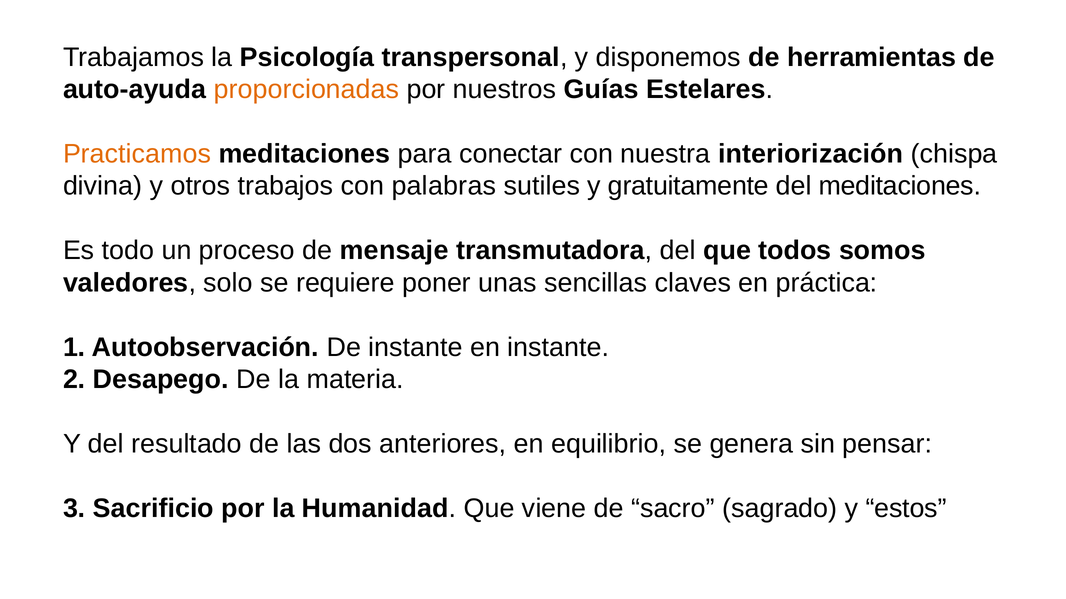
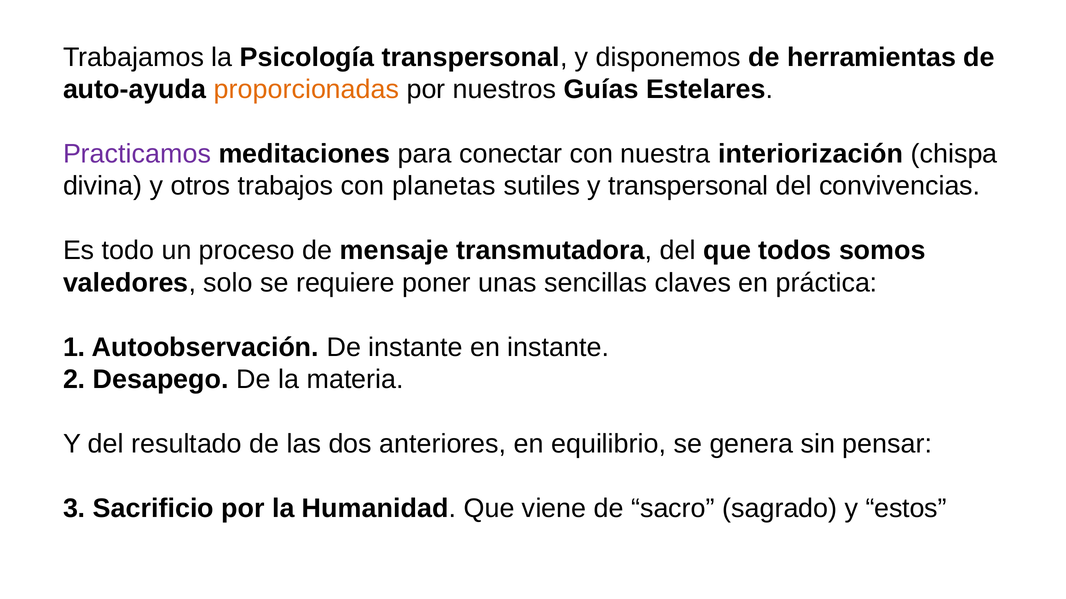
Practicamos colour: orange -> purple (137, 154)
palabras: palabras -> planetas (444, 186)
y gratuitamente: gratuitamente -> transpersonal (688, 186)
del meditaciones: meditaciones -> convivencias (900, 186)
